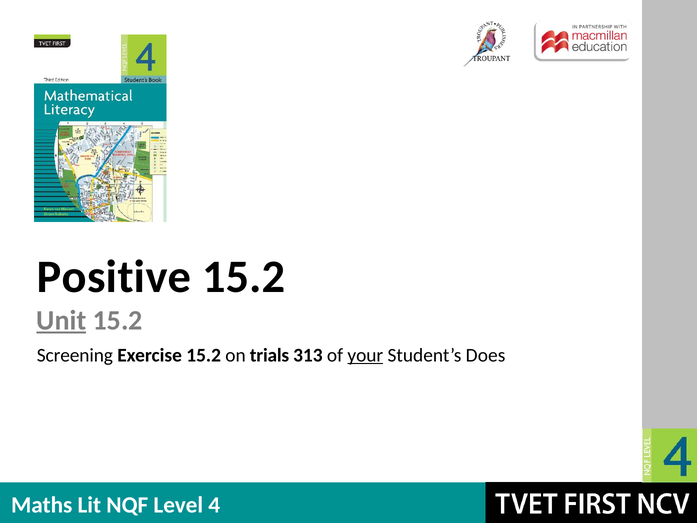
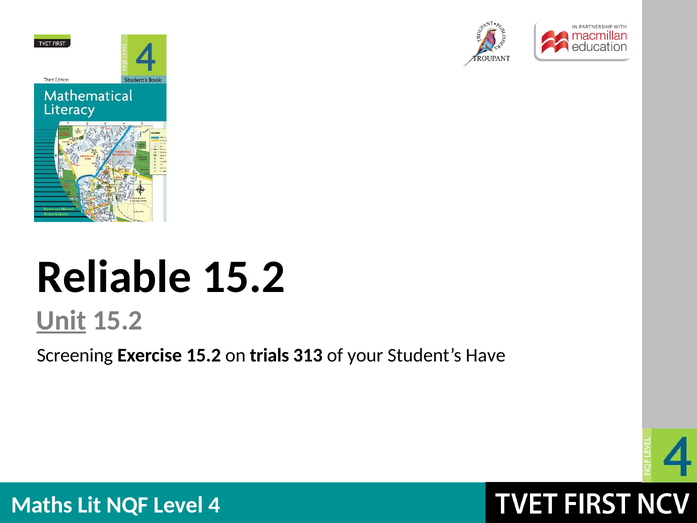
Positive: Positive -> Reliable (114, 277)
your underline: present -> none (365, 355)
Does: Does -> Have (486, 355)
